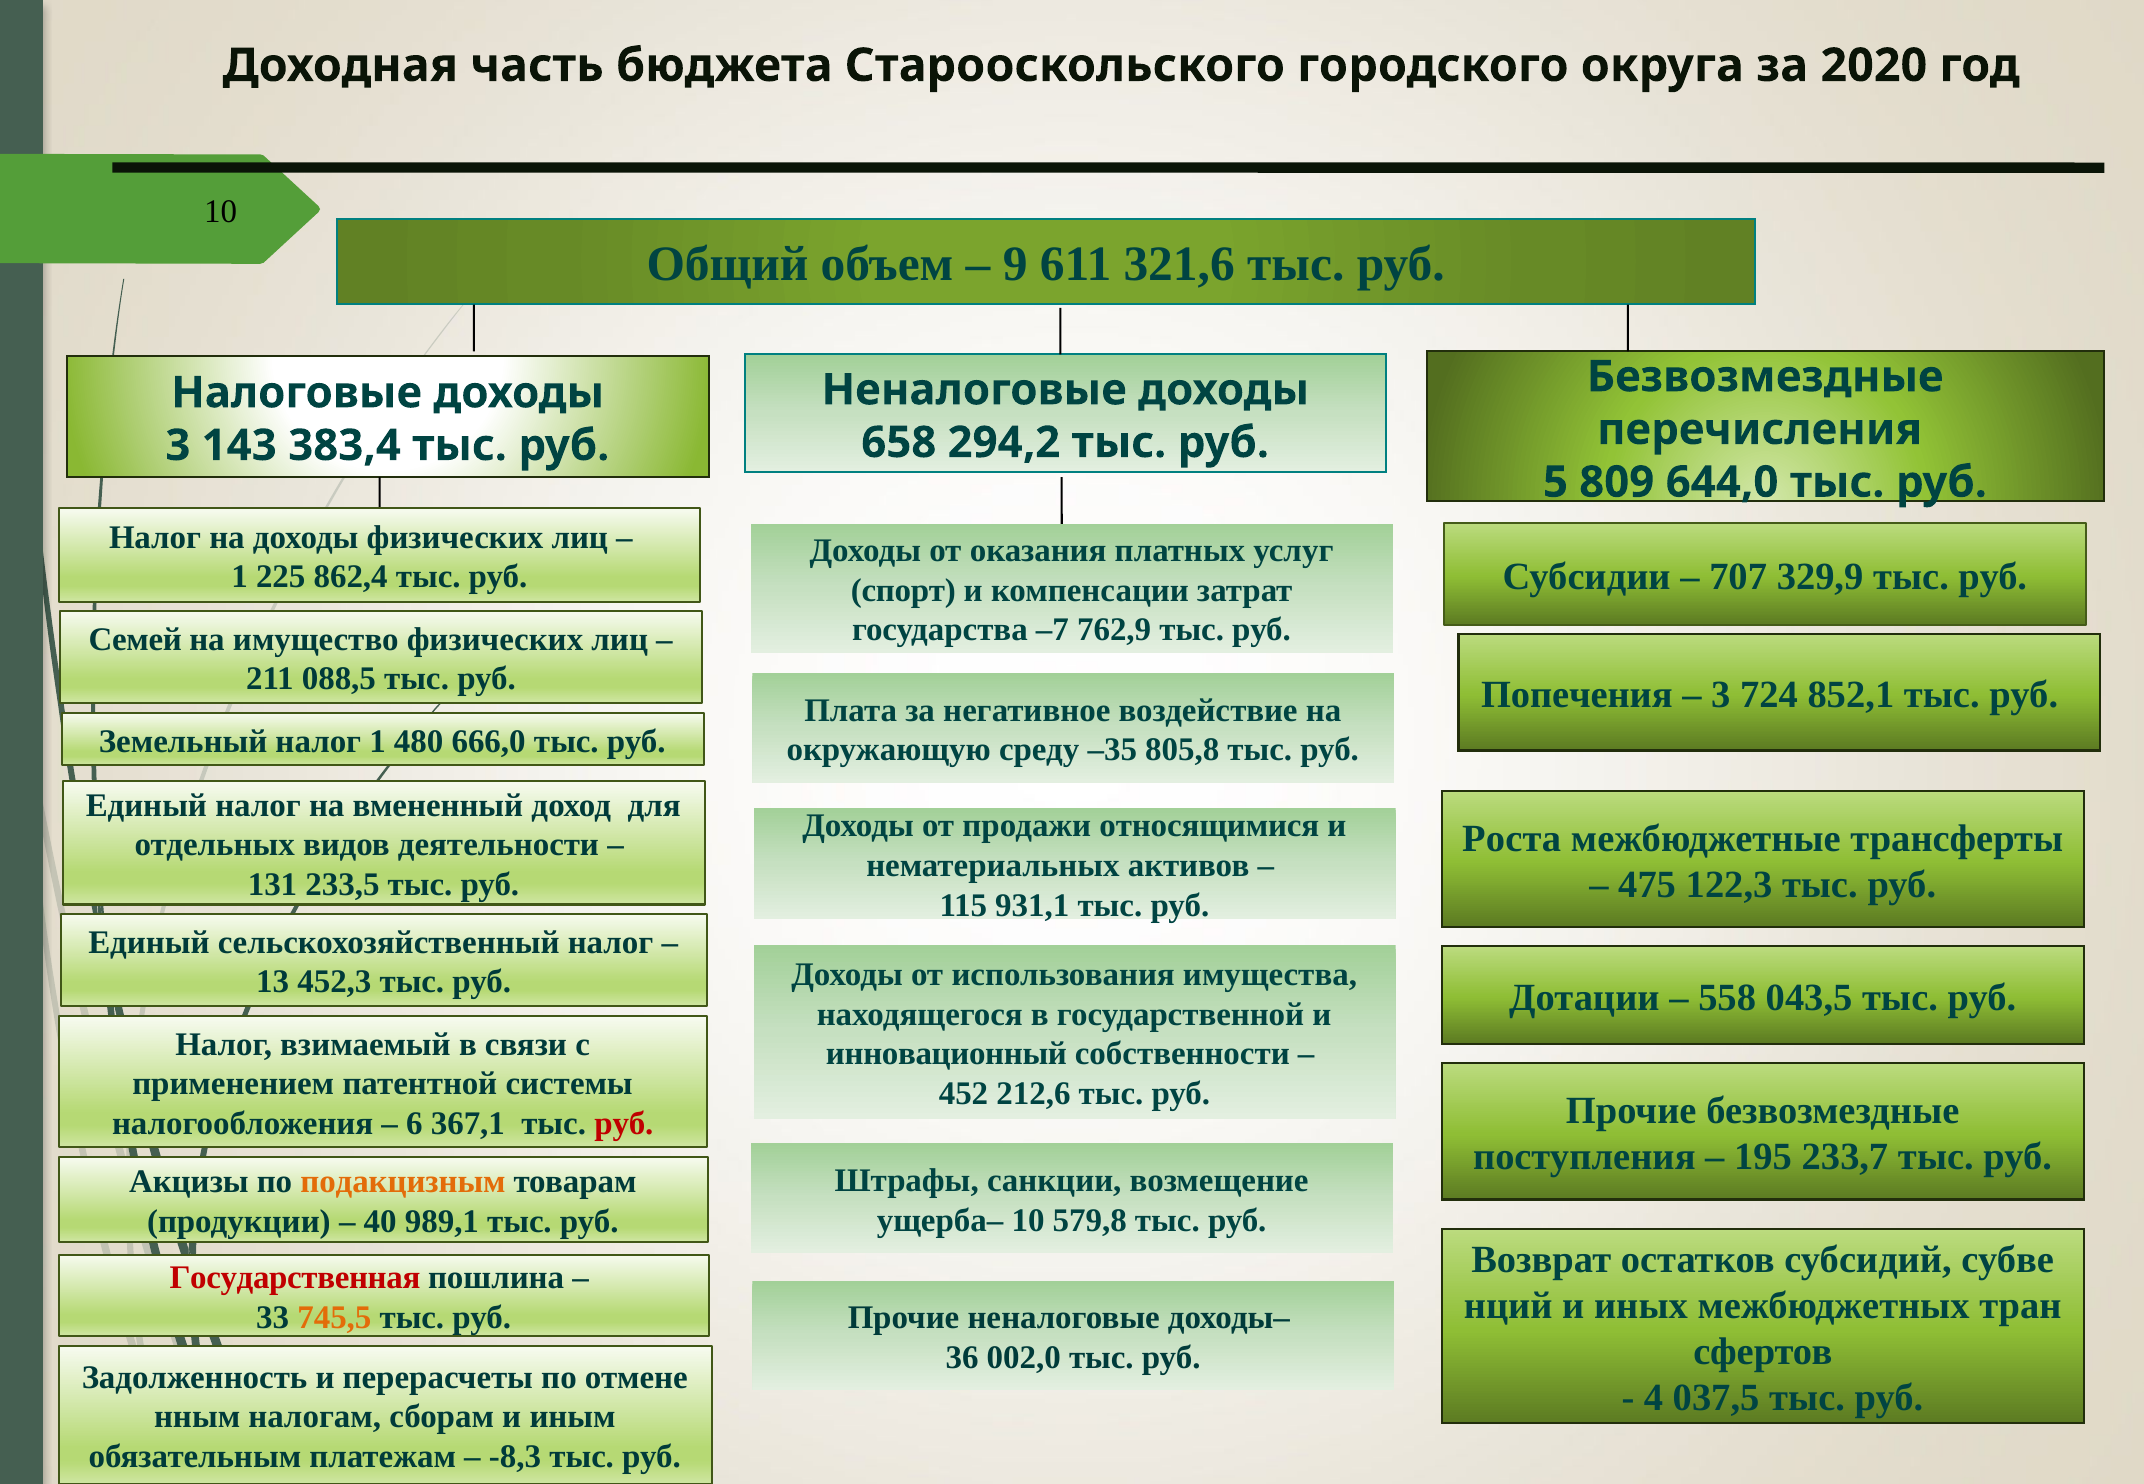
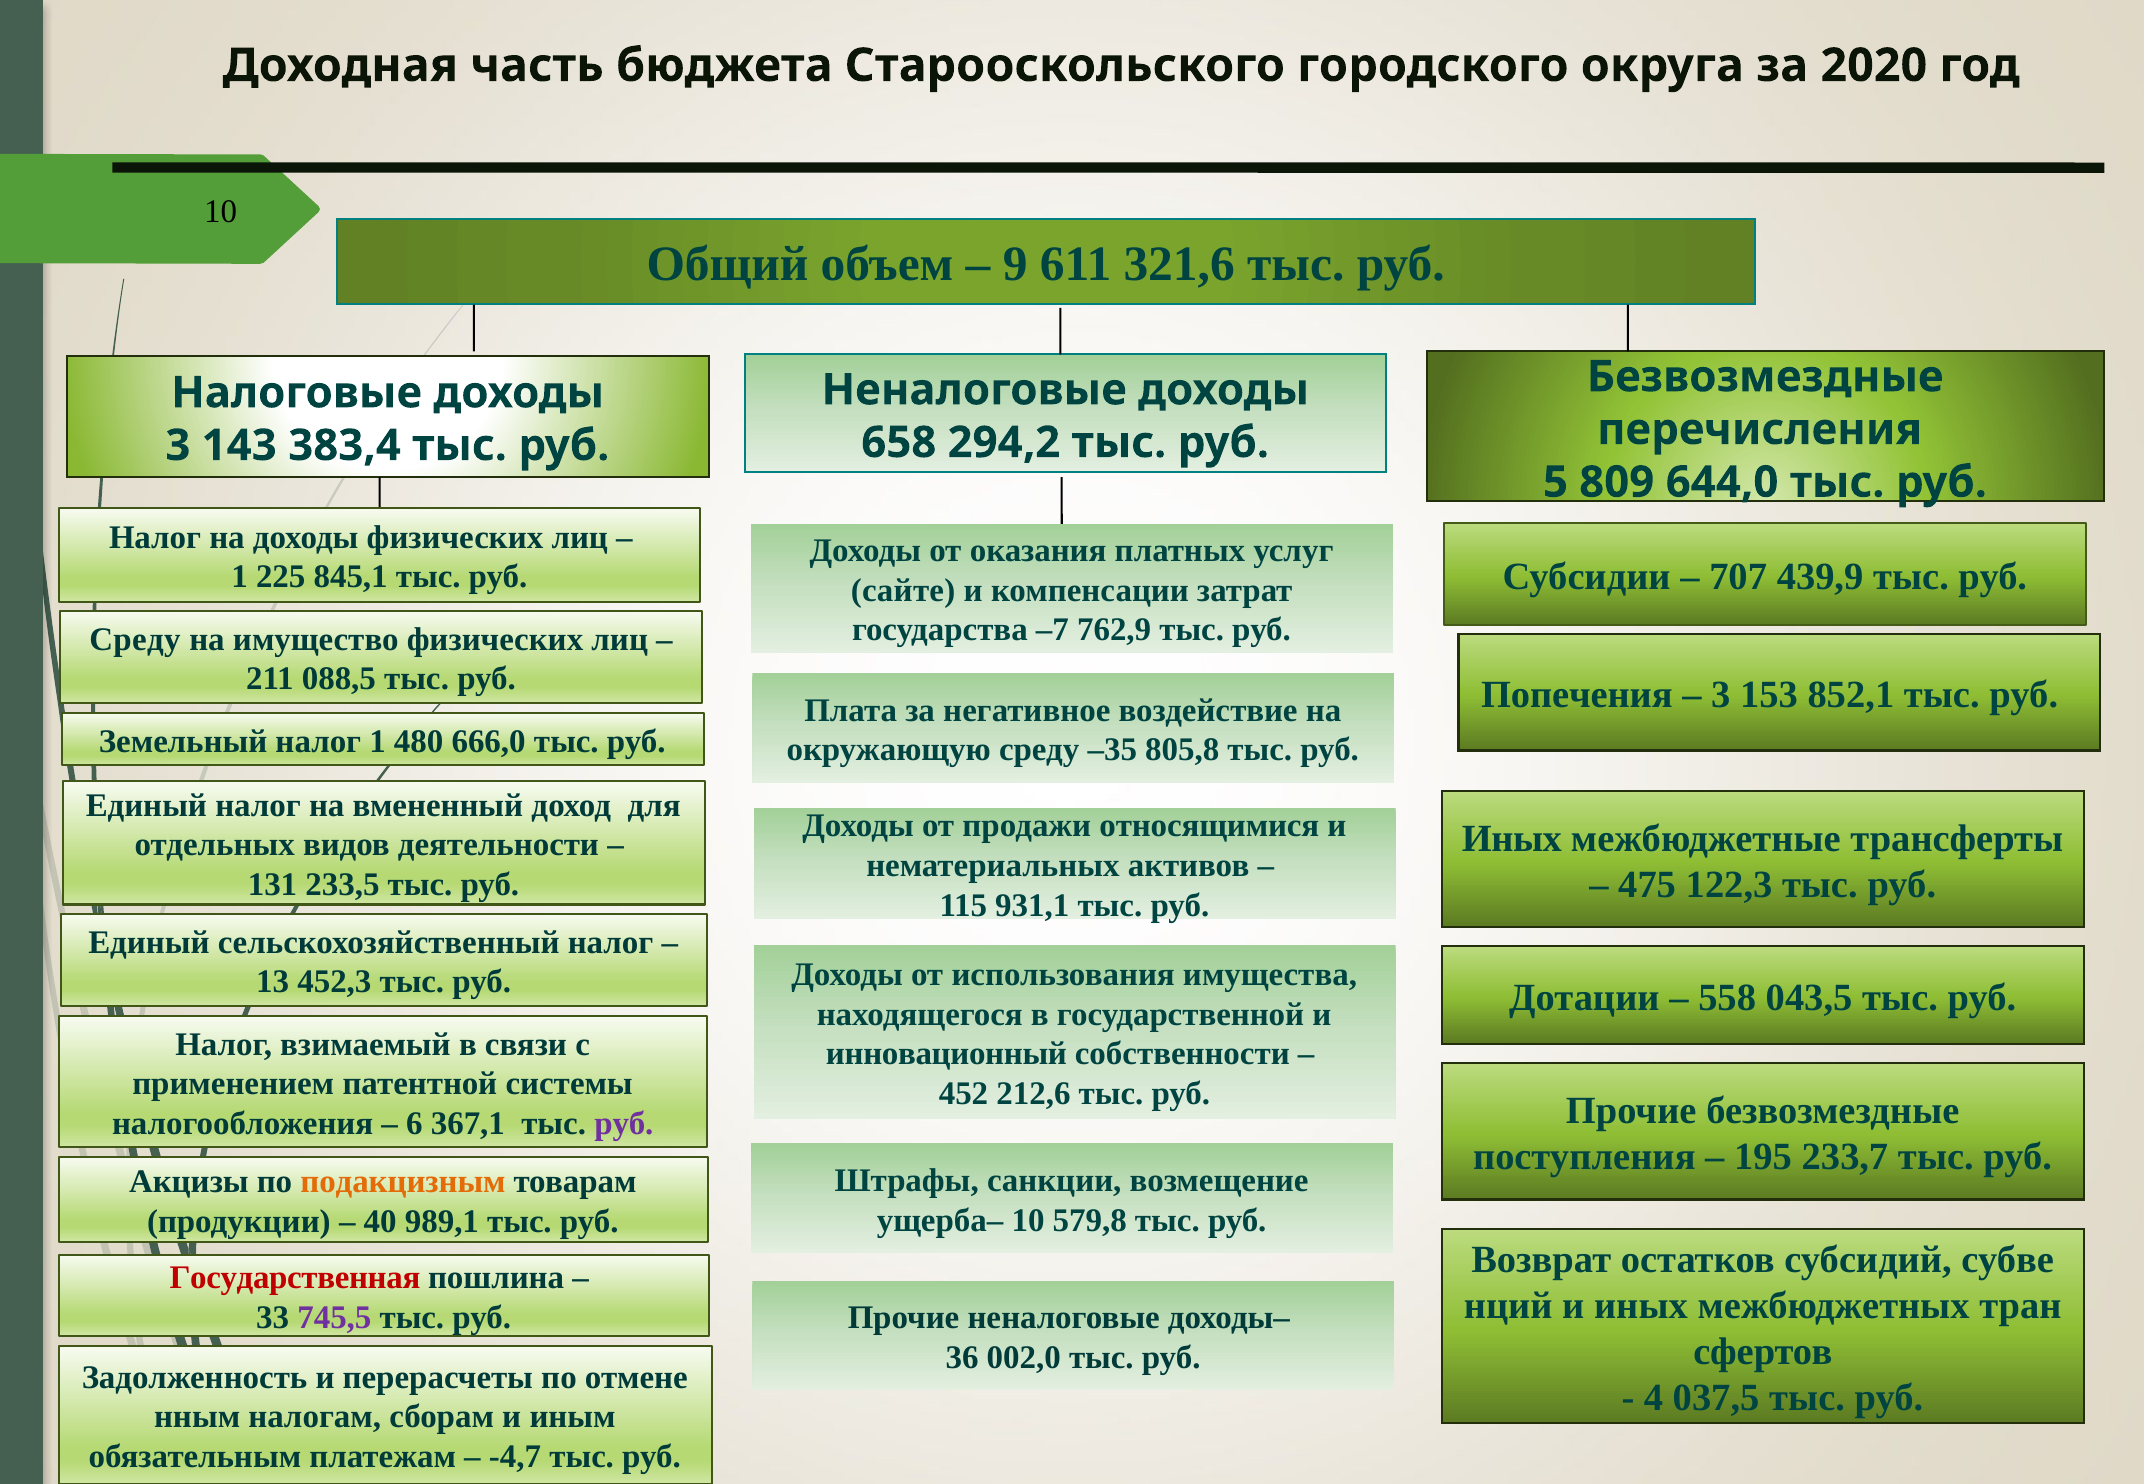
329,9: 329,9 -> 439,9 (1820, 577)
862,4: 862,4 -> 845,1 (351, 577)
спорт: спорт -> сайте (903, 591)
Семей: Семей -> Среду (135, 639)
724: 724 -> 153 (1769, 695)
Роста: Роста -> Иных (1512, 839)
руб colour: red -> purple (624, 1124)
745,5 colour: orange -> purple (334, 1318)
-8,3: -8,3 -> -4,7 (515, 1457)
